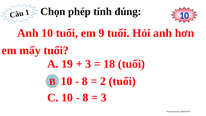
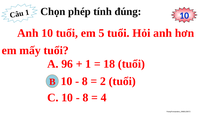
9: 9 -> 5 (102, 33)
19: 19 -> 96 (67, 64)
3: 3 -> 1 (88, 64)
3: 3 -> 4 (104, 97)
